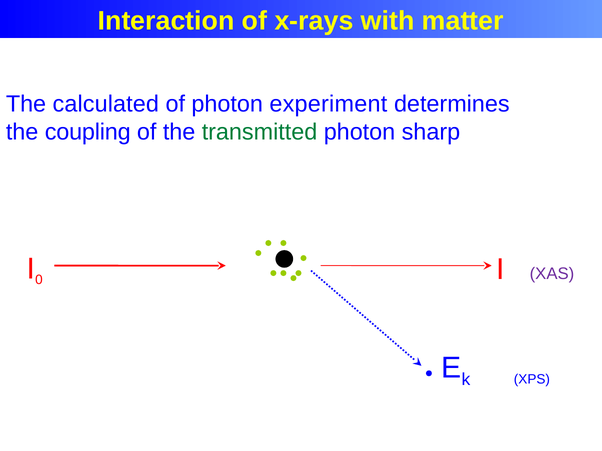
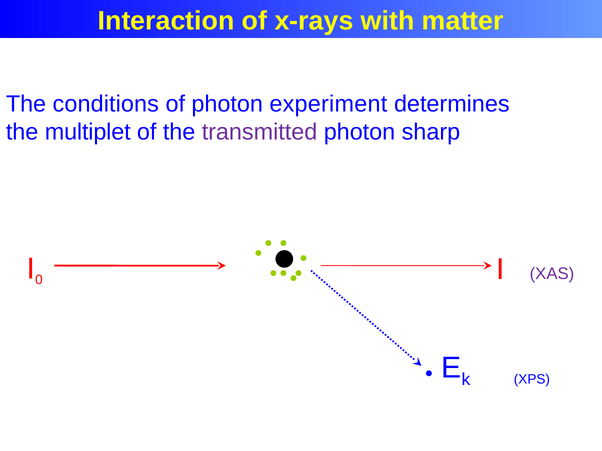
calculated: calculated -> conditions (106, 104)
coupling: coupling -> multiplet (88, 132)
transmitted colour: green -> purple (260, 132)
